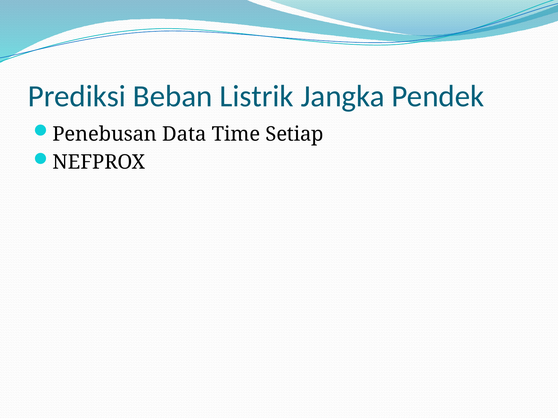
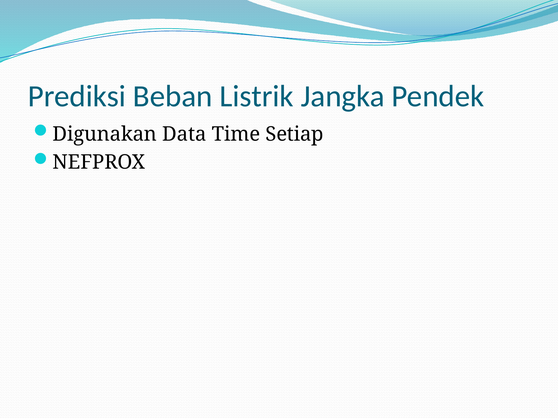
Penebusan: Penebusan -> Digunakan (105, 134)
